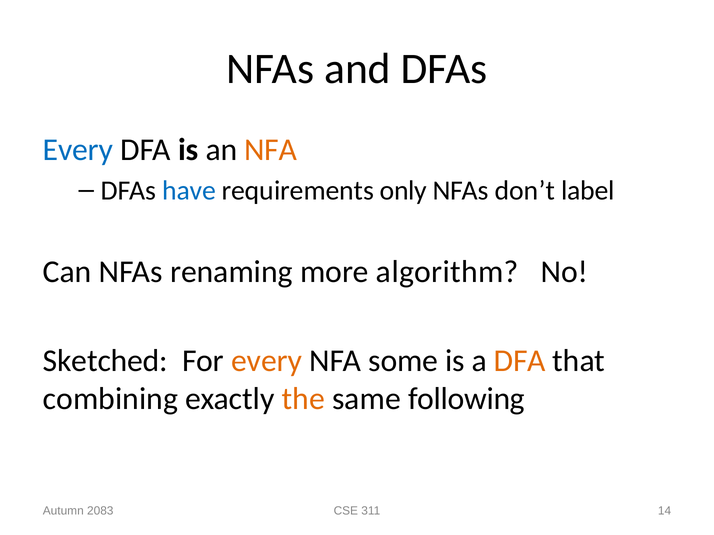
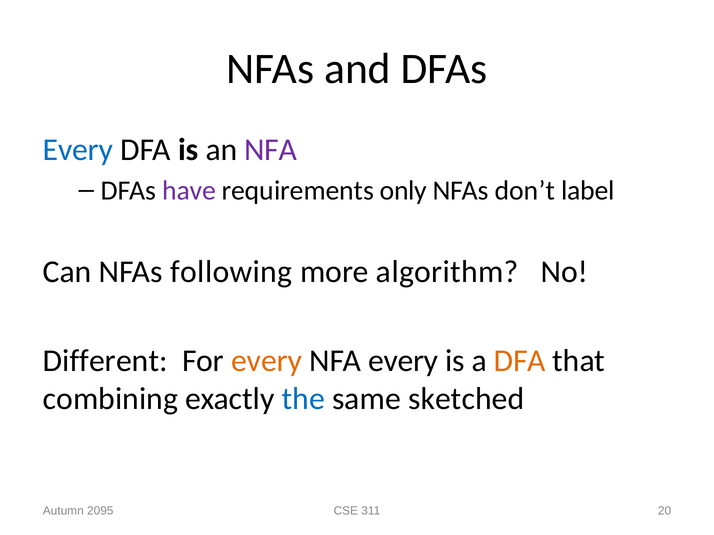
NFA colour: orange -> purple (271, 150)
have colour: blue -> purple (189, 191)
renaming: renaming -> following (231, 272)
Sketched: Sketched -> Different (105, 361)
NFA some: some -> every (403, 361)
the colour: orange -> blue (303, 399)
following: following -> sketched (466, 399)
2083: 2083 -> 2095 (100, 511)
14: 14 -> 20 (665, 511)
